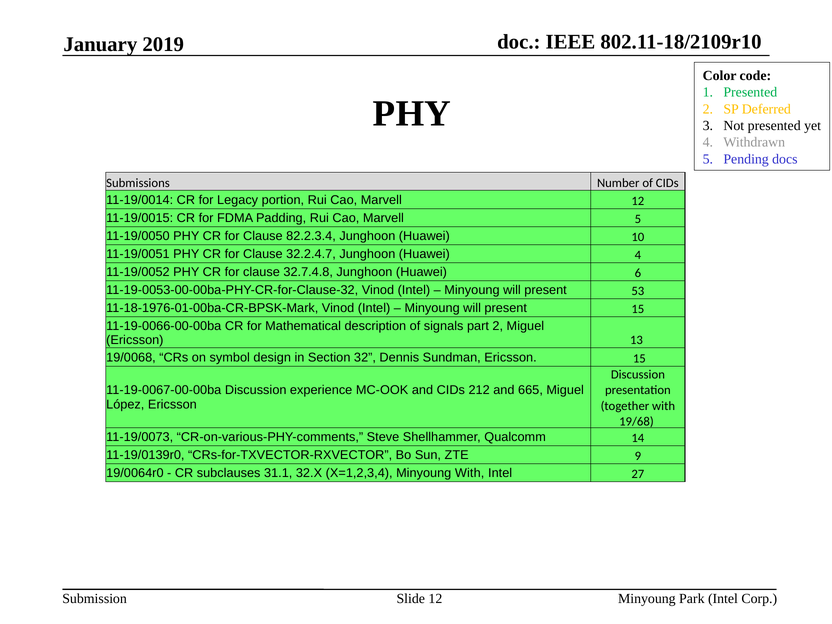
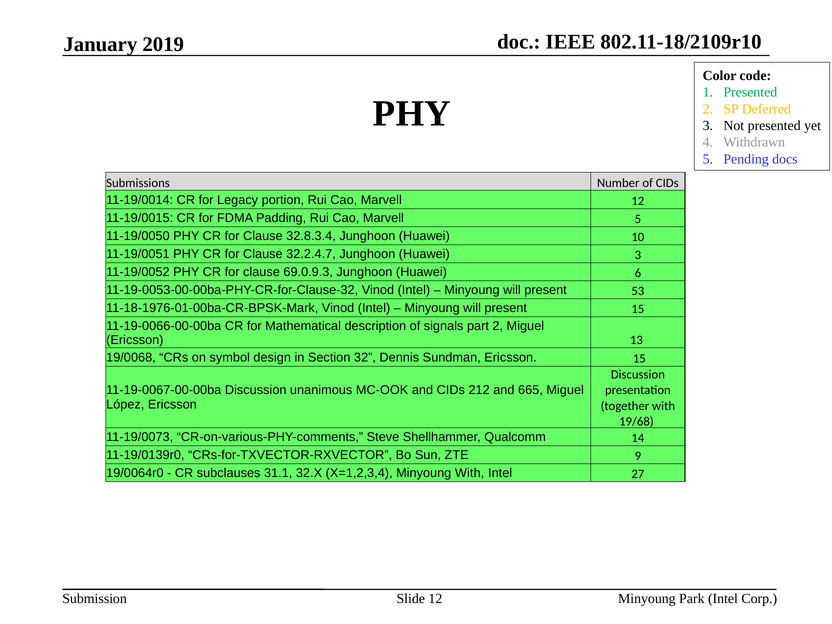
82.2.3.4: 82.2.3.4 -> 32.8.3.4 (311, 236)
Huawei 4: 4 -> 3 (638, 255)
32.7.4.8: 32.7.4.8 -> 69.0.9.3 (308, 272)
experience: experience -> unanimous (321, 390)
